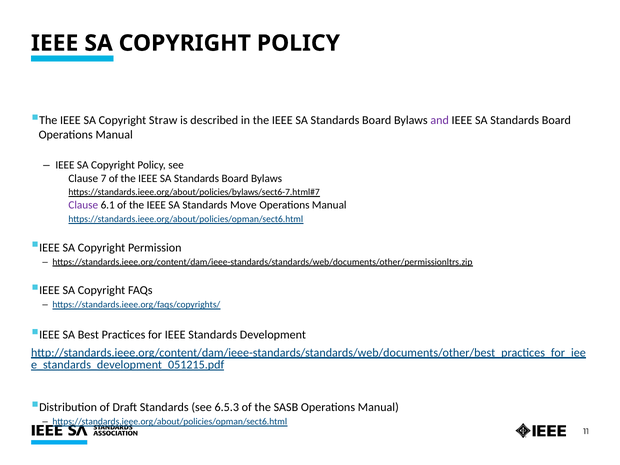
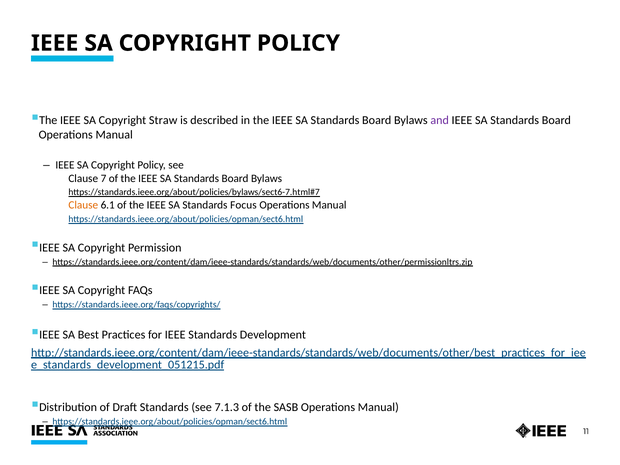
Clause colour: purple -> orange (83, 205)
Move: Move -> Focus (243, 205)
6.5.3: 6.5.3 -> 7.1.3 (227, 407)
